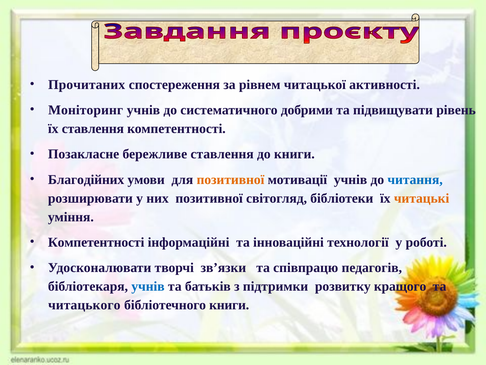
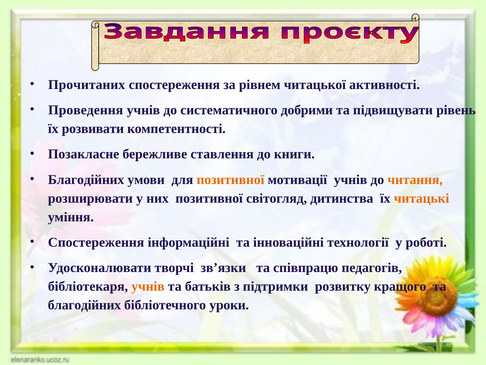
Моніторинг: Моніторинг -> Проведення (86, 110)
їх ставлення: ставлення -> розвивати (93, 129)
читання colour: blue -> orange (415, 179)
бібліотеки: бібліотеки -> дитинства (342, 198)
Компетентності: Компетентності -> Спостереження (96, 242)
учнів colour: blue -> orange (148, 286)
читацького: читацького -> благодійних (84, 305)
бібліотечного книги: книги -> уроки (229, 305)
